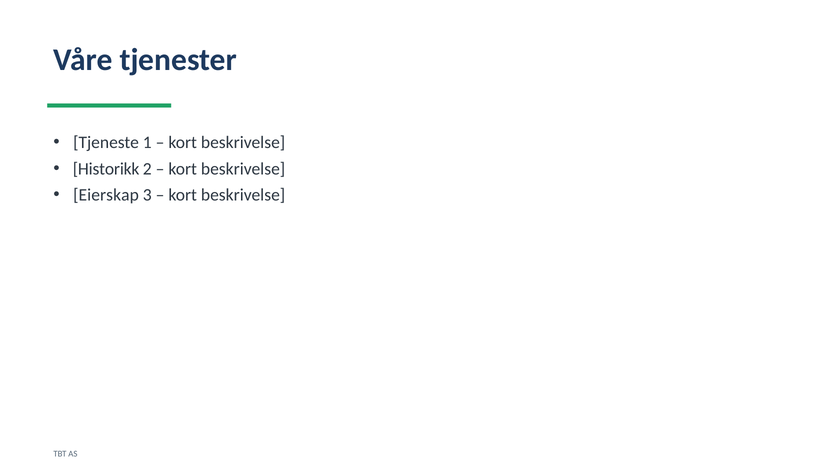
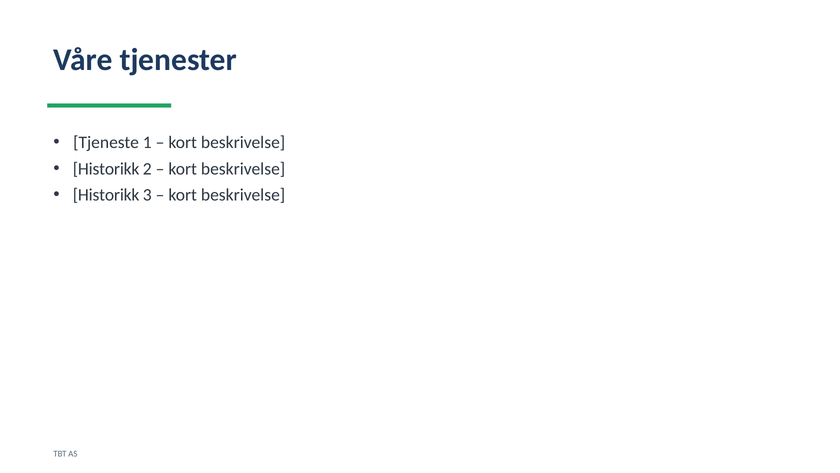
Eierskap: Eierskap -> Historikk (106, 195)
